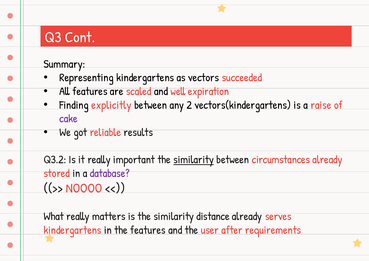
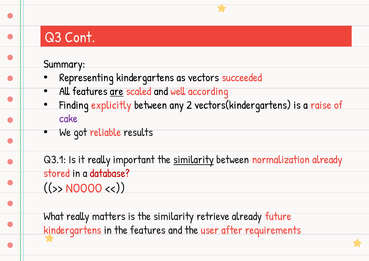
are underline: none -> present (117, 91)
expiration: expiration -> according (208, 91)
Q3.2: Q3.2 -> Q3.1 (55, 160)
circumstances: circumstances -> normalization (281, 160)
database colour: purple -> red (110, 173)
distance: distance -> retrieve (213, 217)
serves: serves -> future (278, 217)
